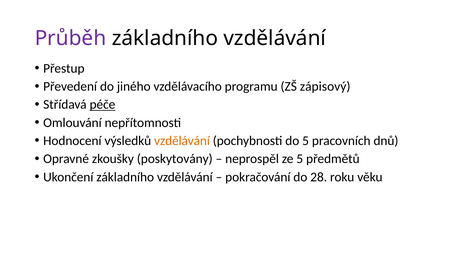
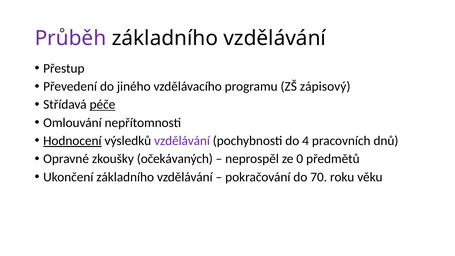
Hodnocení underline: none -> present (72, 141)
vzdělávání colour: orange -> purple (182, 141)
do 5: 5 -> 4 (306, 141)
poskytovány: poskytovány -> očekávaných (175, 159)
ze 5: 5 -> 0 (300, 159)
28: 28 -> 70 (319, 177)
